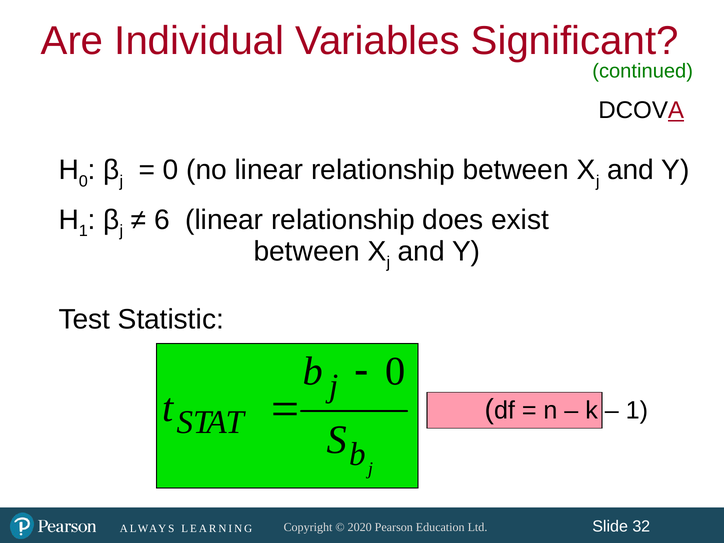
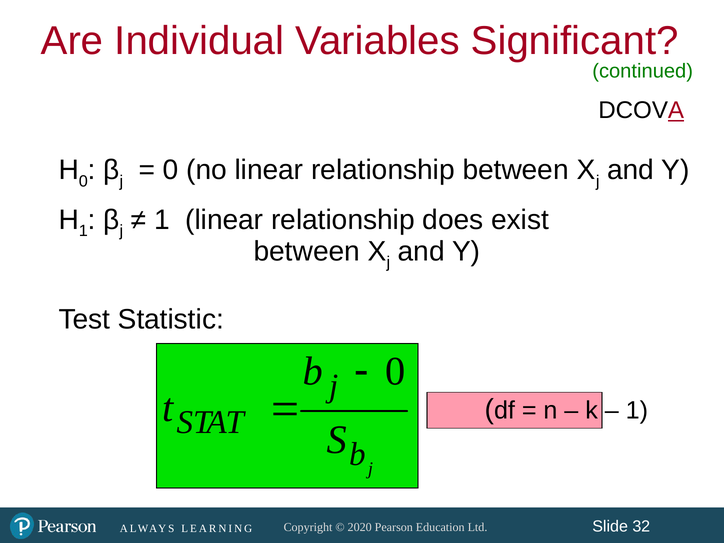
6: 6 -> 1 (162, 220)
